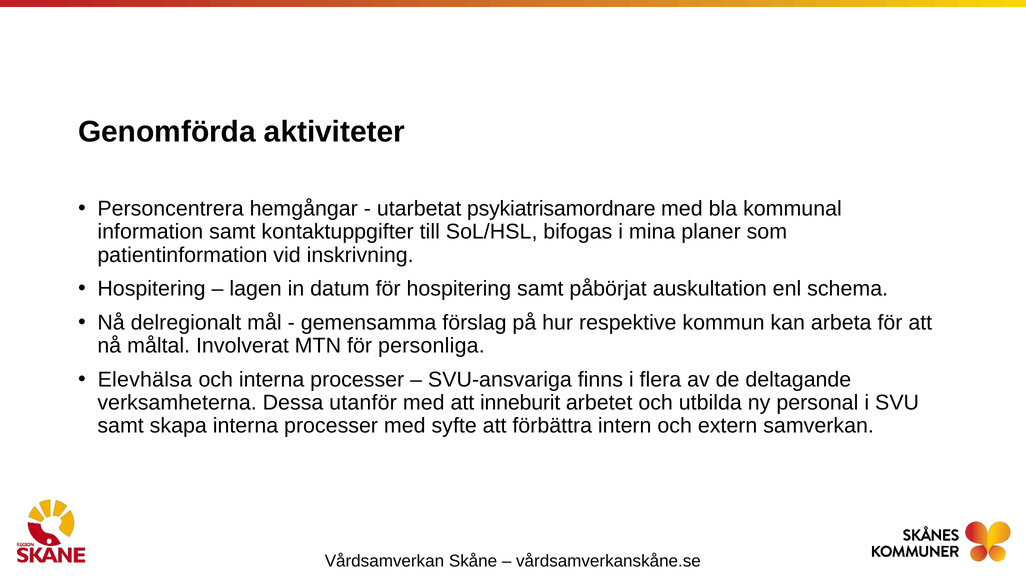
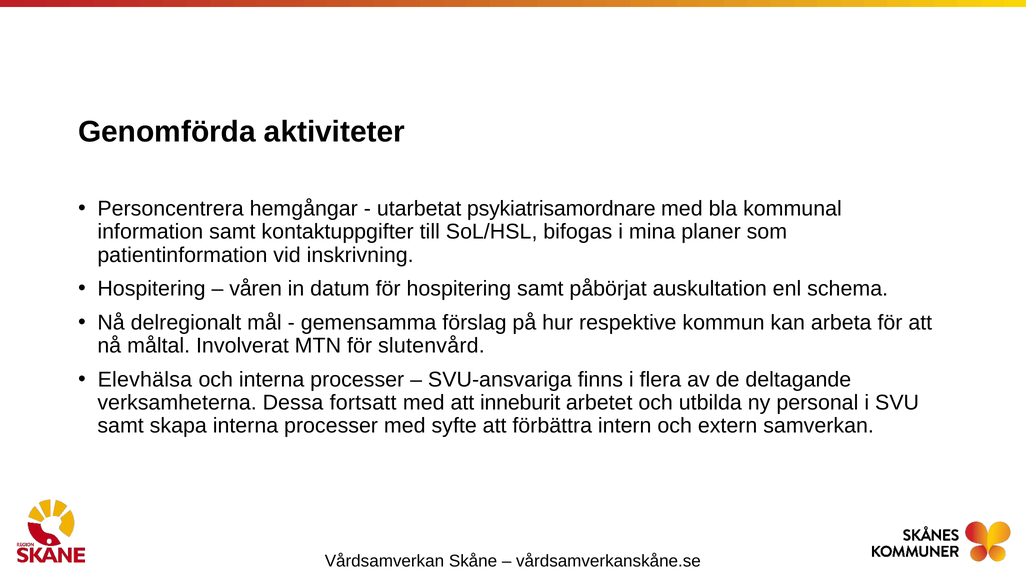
lagen: lagen -> våren (256, 289)
personliga: personliga -> slutenvård (431, 346)
utanför: utanför -> fortsatt (363, 403)
